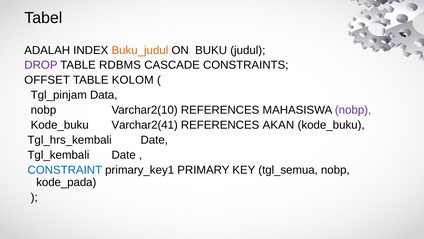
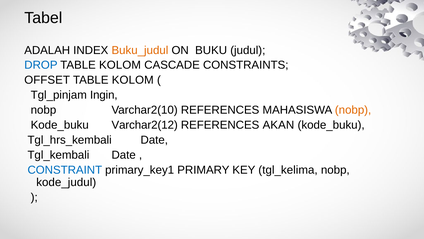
DROP colour: purple -> blue (41, 65)
RDBMS: RDBMS -> KOLOM (120, 65)
Data: Data -> Ingin (104, 95)
nobp colour: purple -> orange (353, 110)
Varchar2(41: Varchar2(41 -> Varchar2(12 (145, 125)
tgl_semua: tgl_semua -> tgl_kelima (288, 170)
kode_pada: kode_pada -> kode_judul (66, 182)
